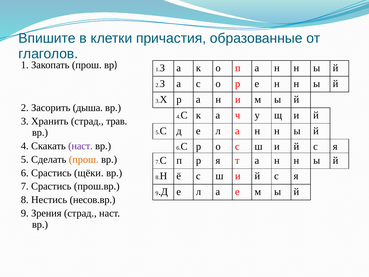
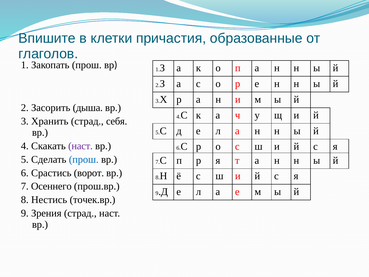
трав: трав -> себя (117, 121)
прош colour: orange -> blue (84, 159)
щёки: щёки -> ворот (89, 173)
7 Срастись: Срастись -> Осеннего (51, 186)
несов.вр: несов.вр -> точек.вр (93, 200)
